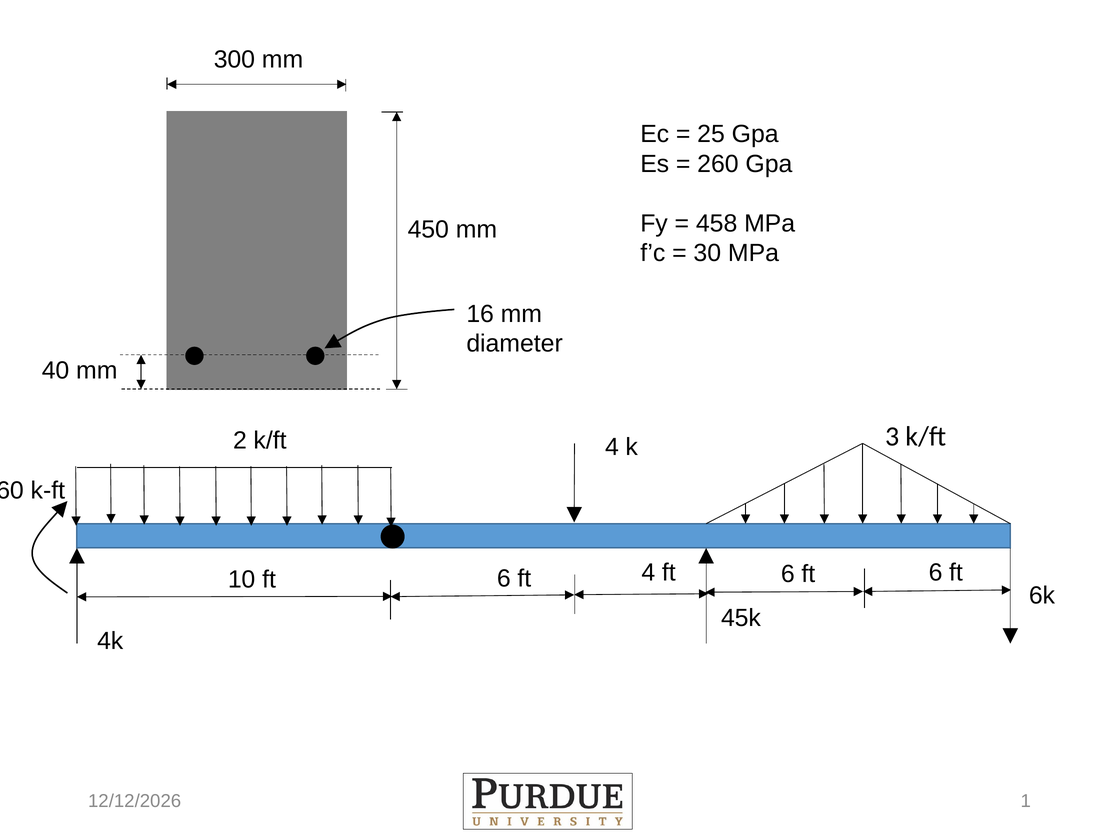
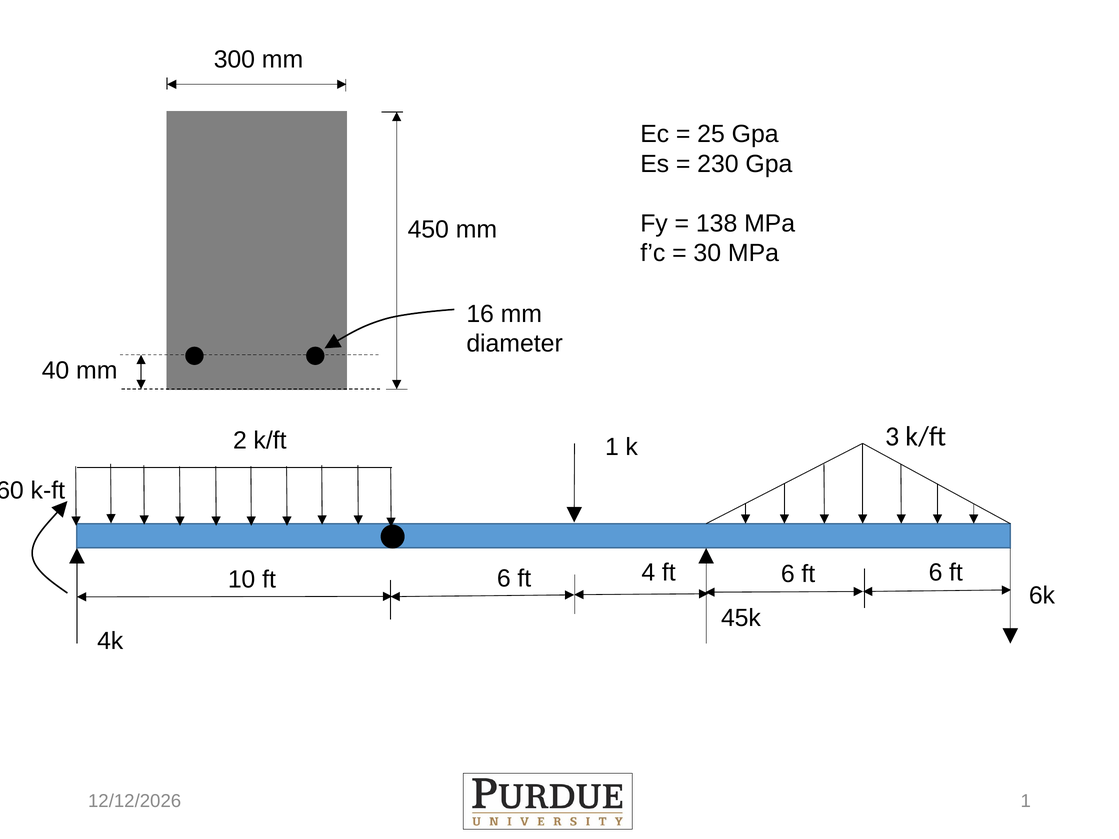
260: 260 -> 230 (718, 164)
458: 458 -> 138 (717, 224)
k/ft 4: 4 -> 1 (612, 447)
